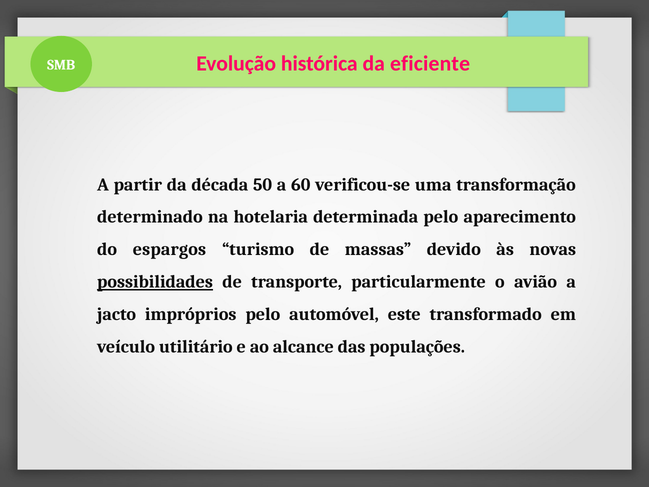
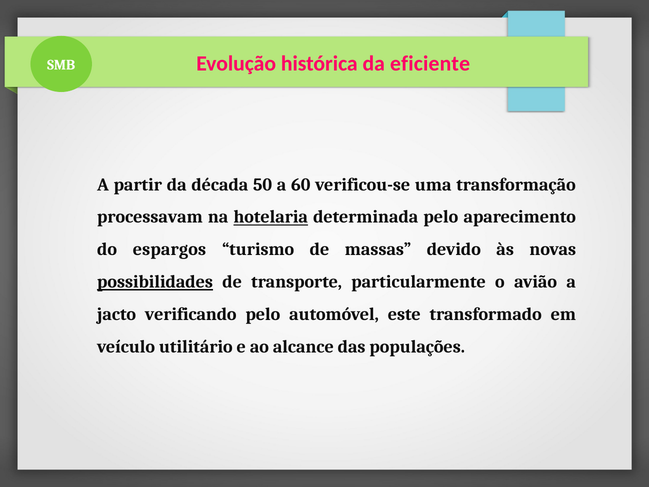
determinado: determinado -> processavam (150, 217)
hotelaria underline: none -> present (271, 217)
impróprios: impróprios -> verificando (191, 314)
